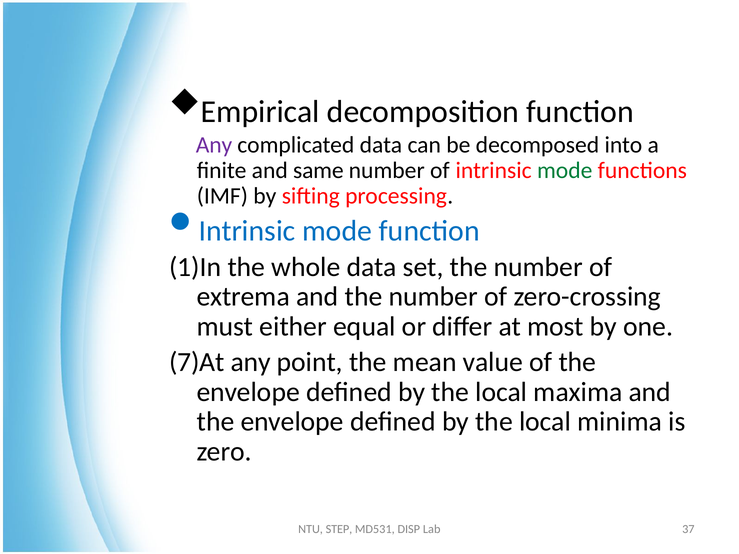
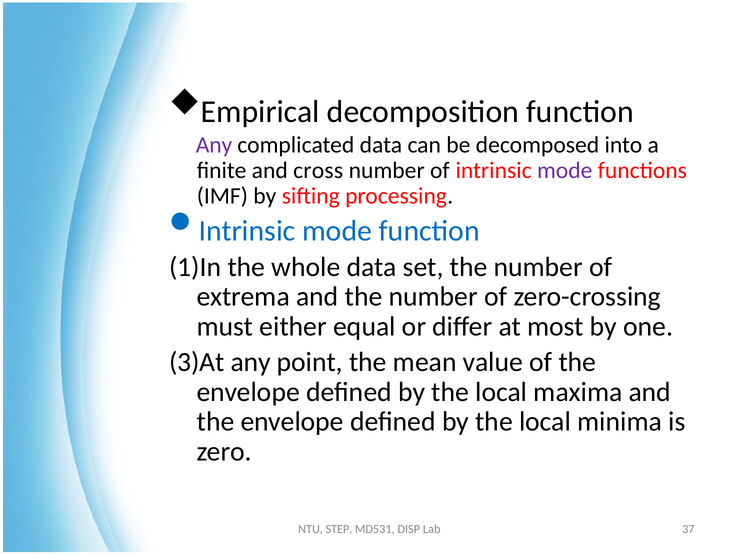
same: same -> cross (318, 170)
mode colour: green -> purple (565, 170)
7)At: 7)At -> 3)At (197, 362)
